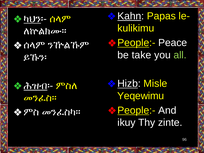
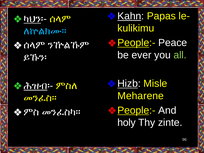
ለኵልክሙ። colour: white -> light blue (45, 31)
take: take -> ever (142, 55)
Yeqewimu: Yeqewimu -> Meharene (141, 96)
ikuy: ikuy -> holy (127, 123)
